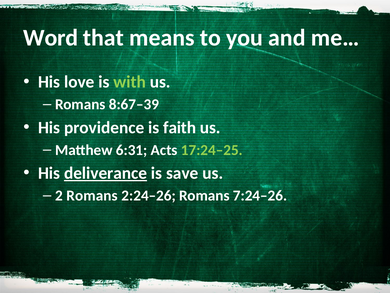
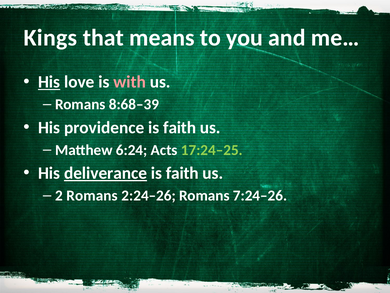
Word: Word -> Kings (50, 38)
His underline: none -> present (49, 82)
with colour: light green -> pink (130, 82)
8:67–39: 8:67–39 -> 8:68–39 (134, 104)
6:31: 6:31 -> 6:24 (132, 150)
save: save -> faith (182, 173)
